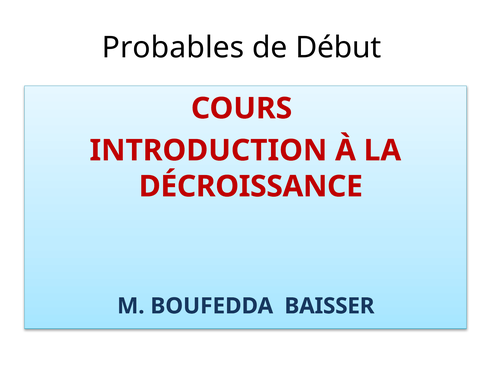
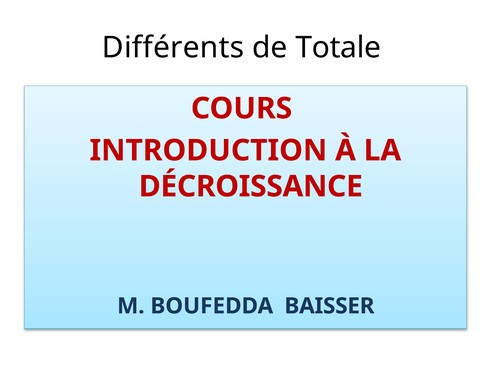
Probables: Probables -> Différents (173, 48)
Début: Début -> Totale (338, 48)
